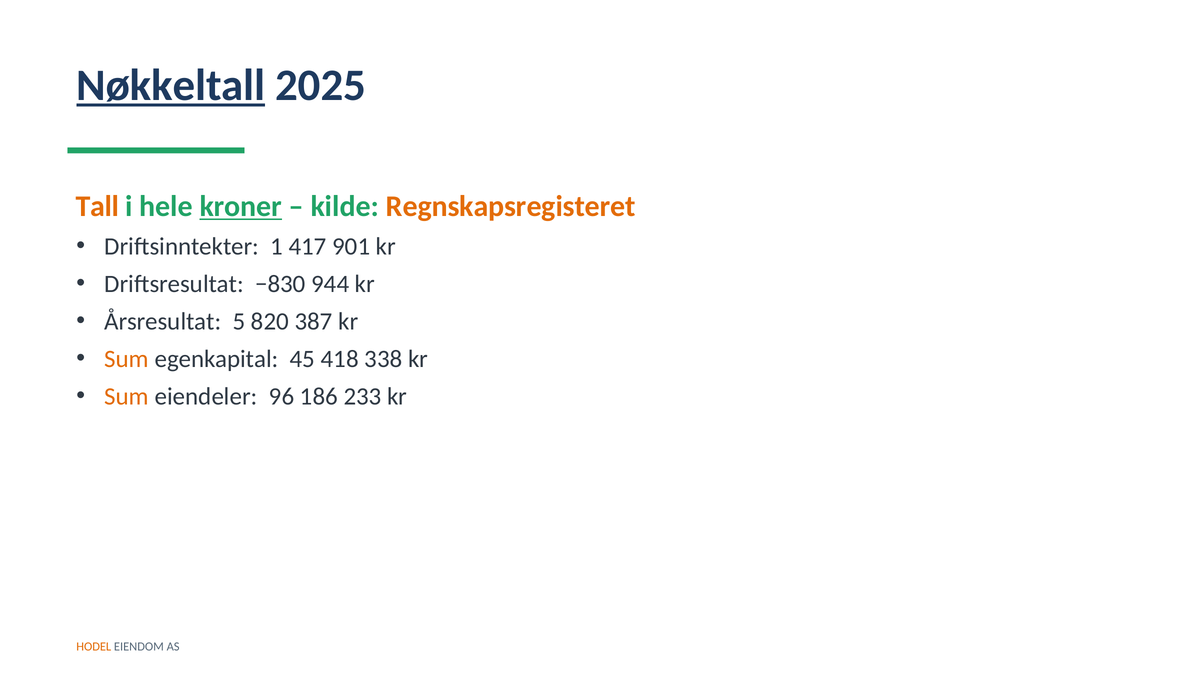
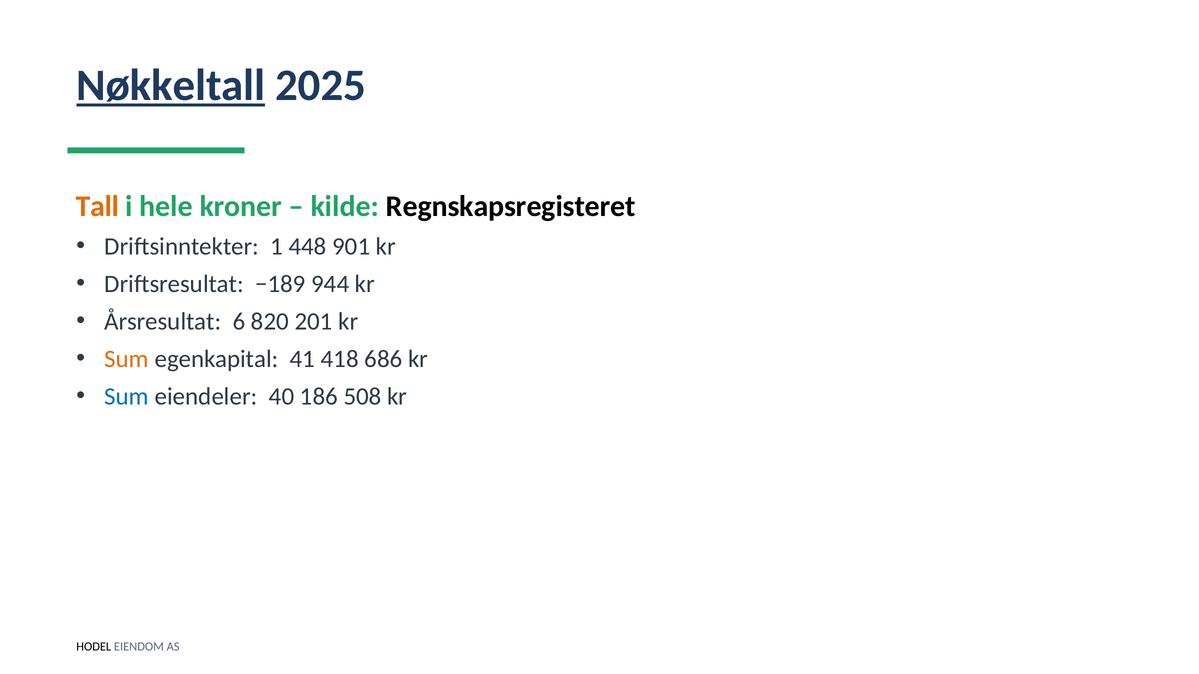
kroner underline: present -> none (241, 206)
Regnskapsregisteret colour: orange -> black (511, 206)
417: 417 -> 448 (308, 247)
−830: −830 -> −189 (280, 284)
5: 5 -> 6 (239, 322)
387: 387 -> 201 (314, 322)
45: 45 -> 41 (302, 359)
338: 338 -> 686 (383, 359)
Sum colour: orange -> blue (127, 397)
96: 96 -> 40 (281, 397)
233: 233 -> 508 (363, 397)
HODEL colour: orange -> black (94, 647)
